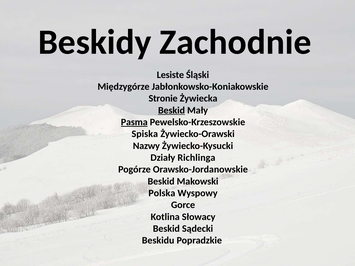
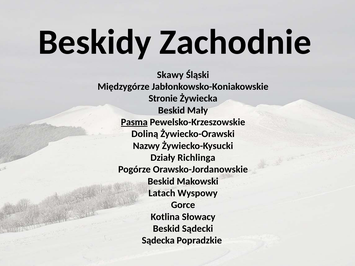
Lesiste: Lesiste -> Skawy (170, 75)
Beskid underline: present -> none (172, 110)
Spiska: Spiska -> Doliną (145, 134)
Polska: Polska -> Latach (162, 193)
Beskidu: Beskidu -> Sądecka (158, 241)
